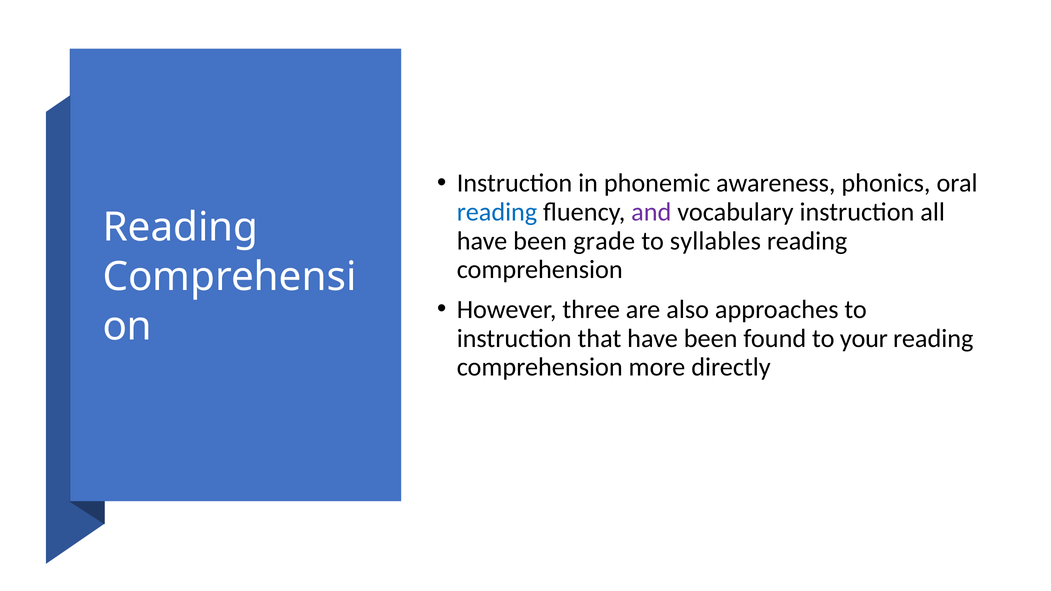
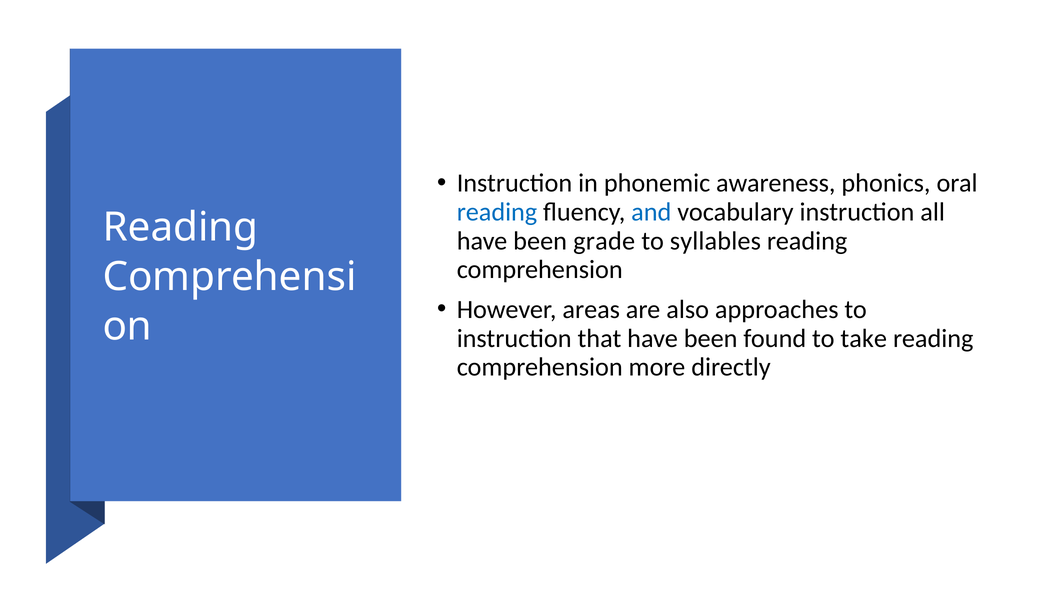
and colour: purple -> blue (651, 212)
three: three -> areas (591, 310)
your: your -> take (864, 338)
